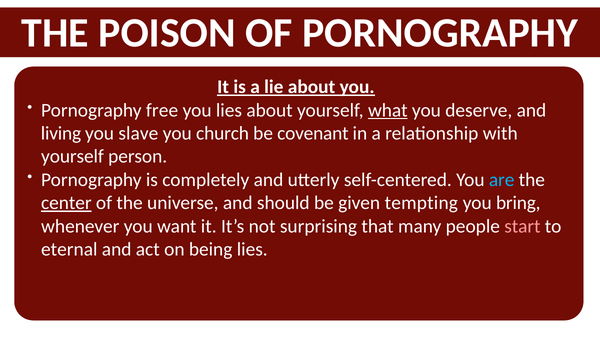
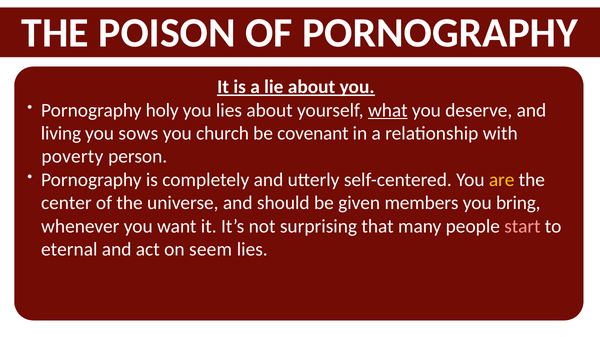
free: free -> holy (162, 110)
slave: slave -> sows (138, 134)
yourself: yourself -> poverty (72, 157)
are colour: light blue -> yellow (502, 180)
center underline: present -> none (66, 203)
tempting: tempting -> members (421, 203)
being: being -> seem (211, 250)
